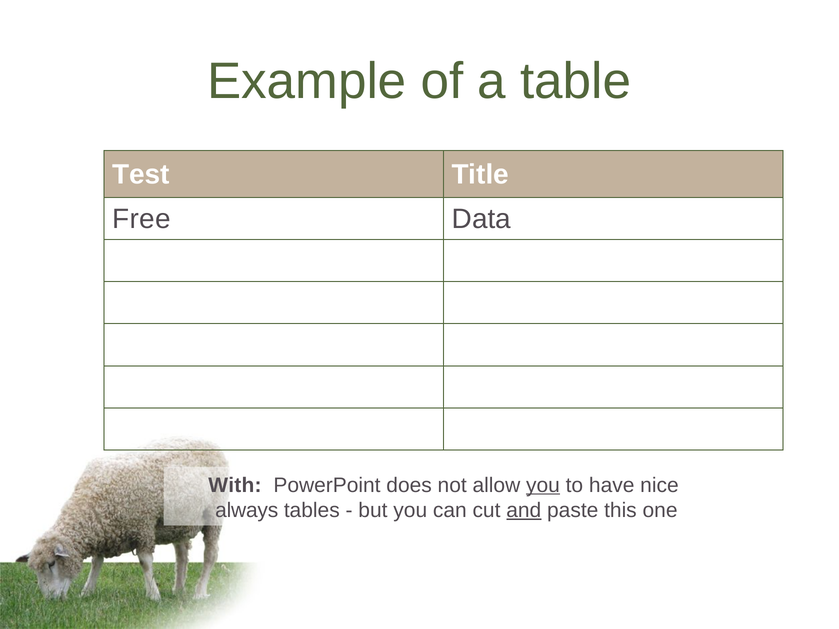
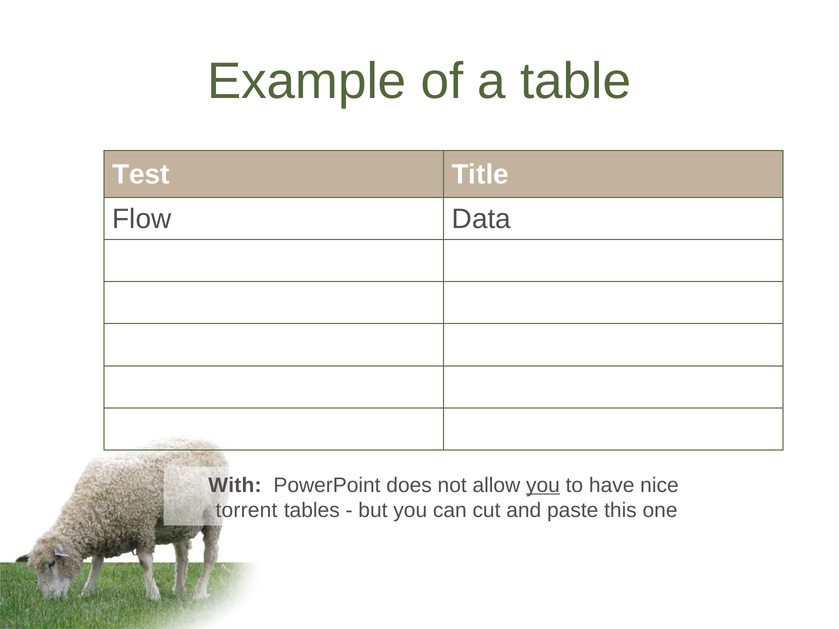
Free: Free -> Flow (142, 219)
always: always -> torrent (247, 510)
and underline: present -> none (524, 510)
